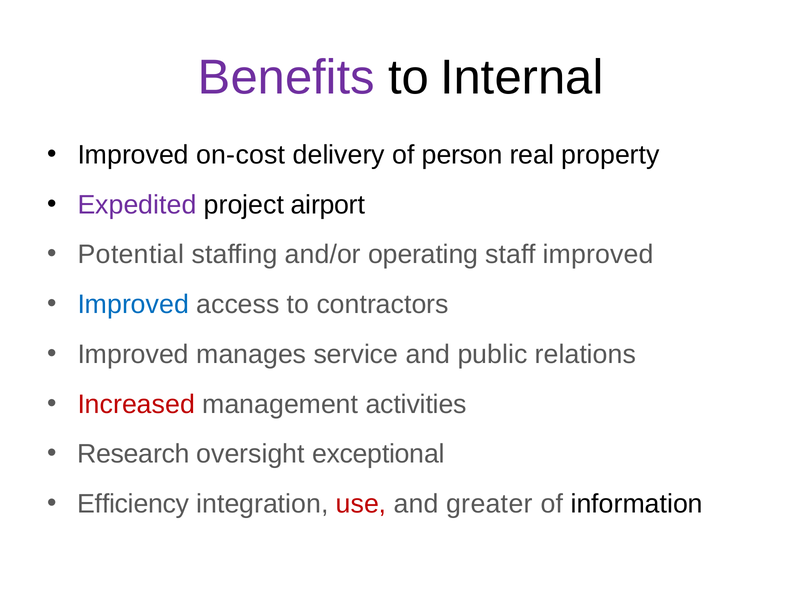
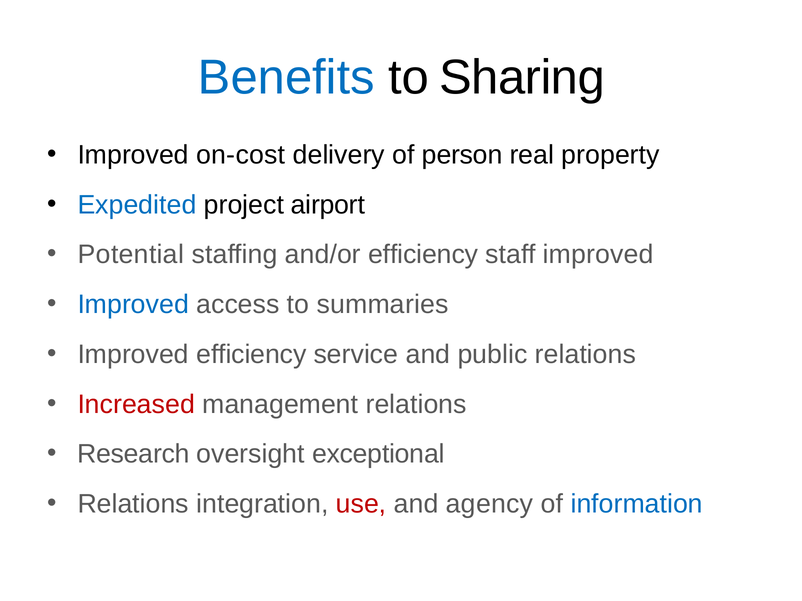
Benefits colour: purple -> blue (286, 78)
Internal: Internal -> Sharing (522, 78)
Expedited colour: purple -> blue (137, 205)
and/or operating: operating -> efficiency (423, 255)
contractors: contractors -> summaries (383, 305)
Improved manages: manages -> efficiency (251, 355)
management activities: activities -> relations (416, 405)
Efficiency: Efficiency -> Relations (133, 504)
greater: greater -> agency (489, 504)
information colour: black -> blue (637, 504)
